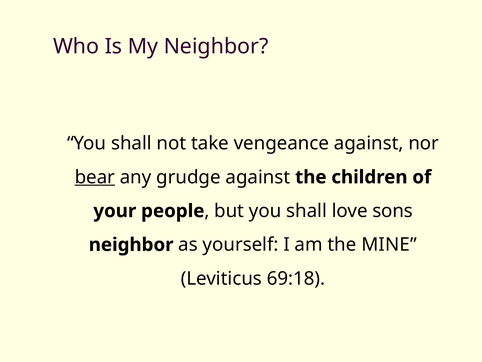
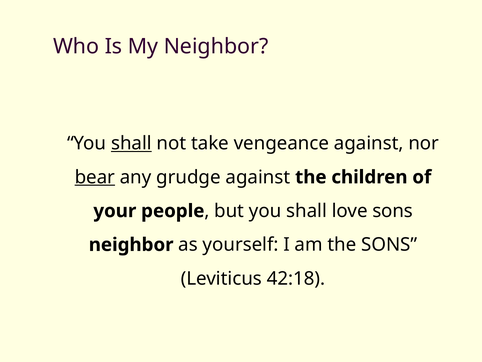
shall underline: none -> present (131, 143)
the MINE: MINE -> SONS (389, 244)
69:18: 69:18 -> 42:18 (296, 278)
